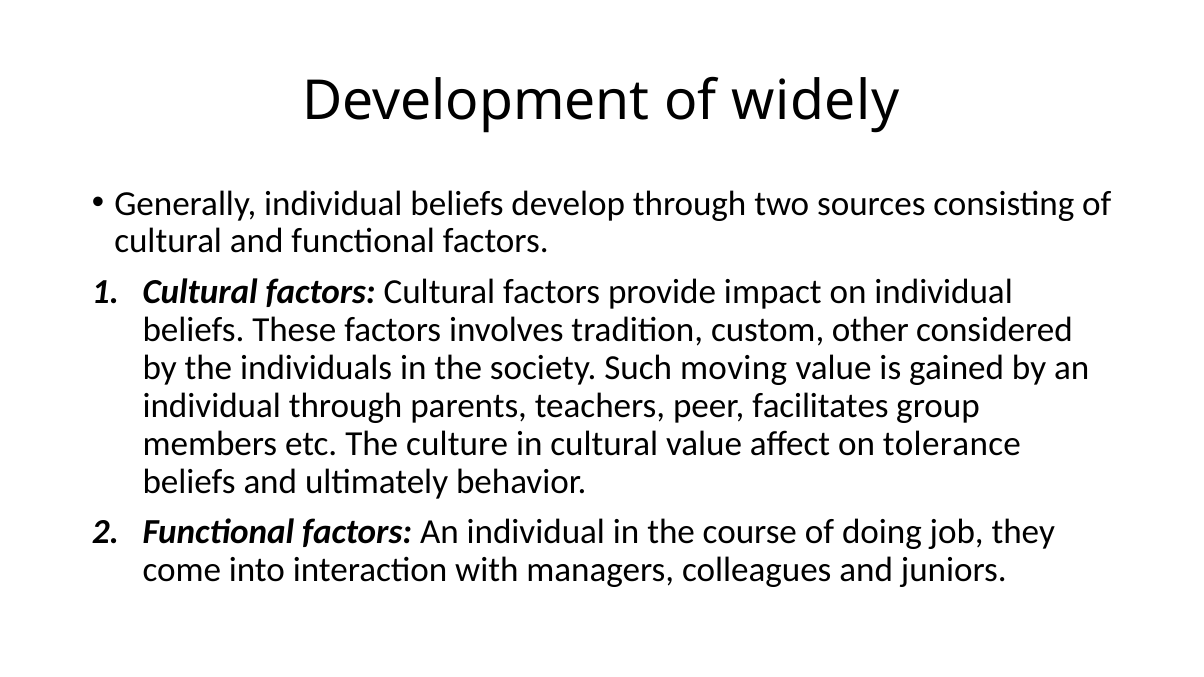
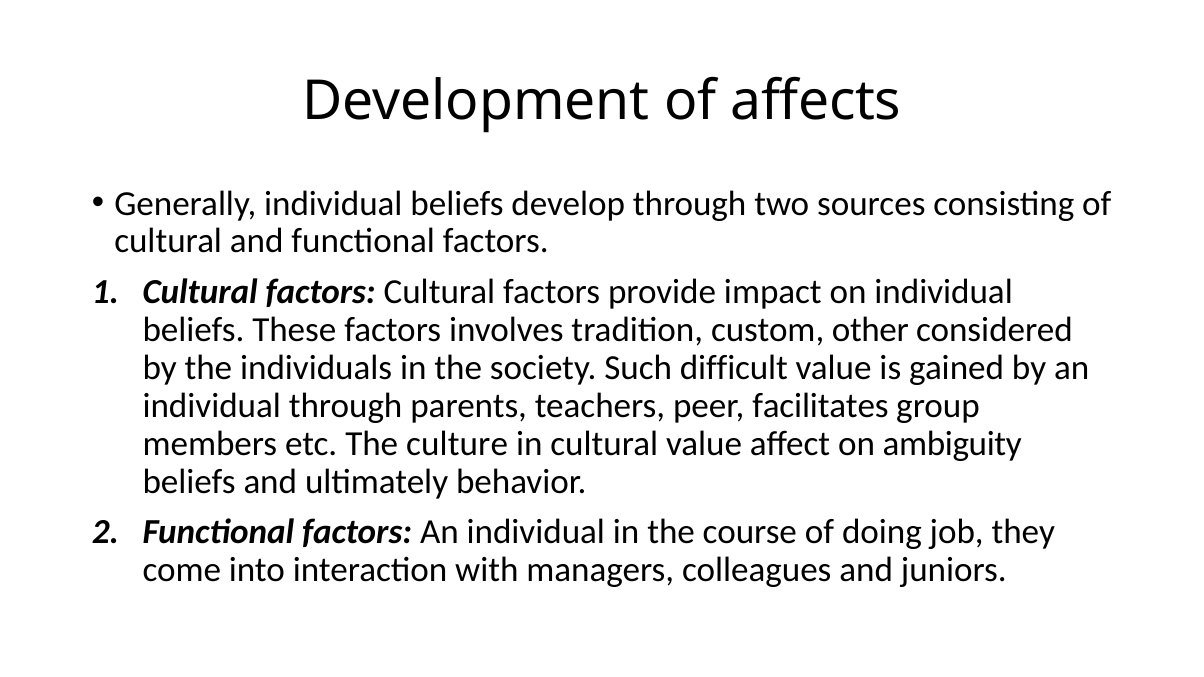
widely: widely -> affects (816, 101)
moving: moving -> difficult (734, 368)
tolerance: tolerance -> ambiguity (952, 444)
